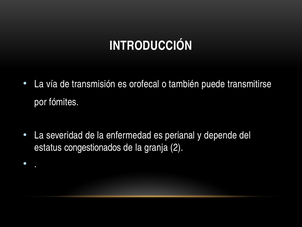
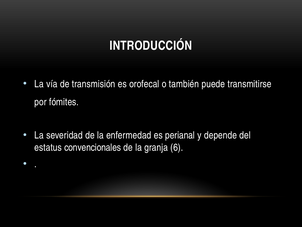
congestionados: congestionados -> convencionales (93, 147)
2: 2 -> 6 (177, 147)
